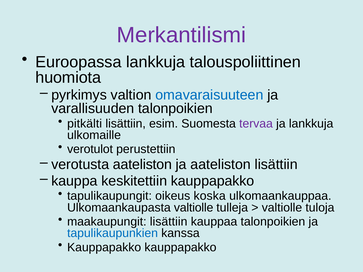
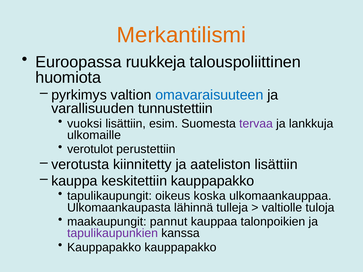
Merkantilismi colour: purple -> orange (181, 35)
Euroopassa lankkuja: lankkuja -> ruukkeja (156, 62)
varallisuuden talonpoikien: talonpoikien -> tunnustettiin (175, 109)
pitkälti: pitkälti -> vuoksi (85, 124)
verotusta aateliston: aateliston -> kiinnitetty (142, 165)
Ulkomaankaupasta valtiolle: valtiolle -> lähinnä (194, 208)
maakaupungit lisättiin: lisättiin -> pannut (169, 222)
tapulikaupunkien colour: blue -> purple (113, 233)
